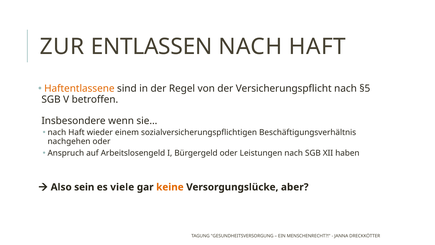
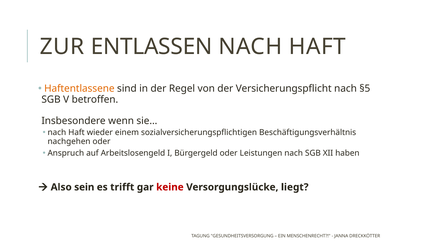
viele: viele -> trifft (122, 187)
keine colour: orange -> red (170, 187)
aber: aber -> liegt (295, 187)
